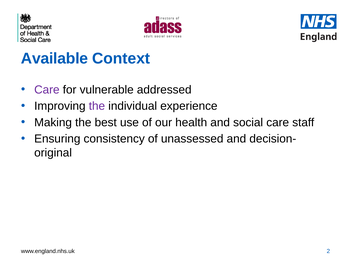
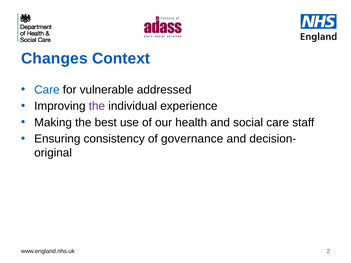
Available: Available -> Changes (54, 58)
Care colour: purple -> blue (47, 90)
unassessed: unassessed -> governance (192, 139)
